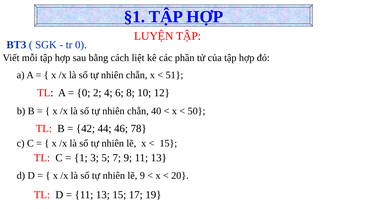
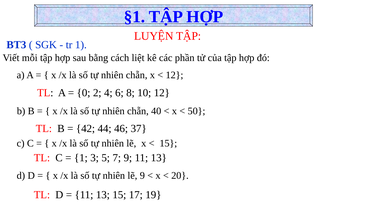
tr 0: 0 -> 1 (81, 45)
51: 51 -> 12 (174, 75)
78: 78 -> 37 (139, 128)
